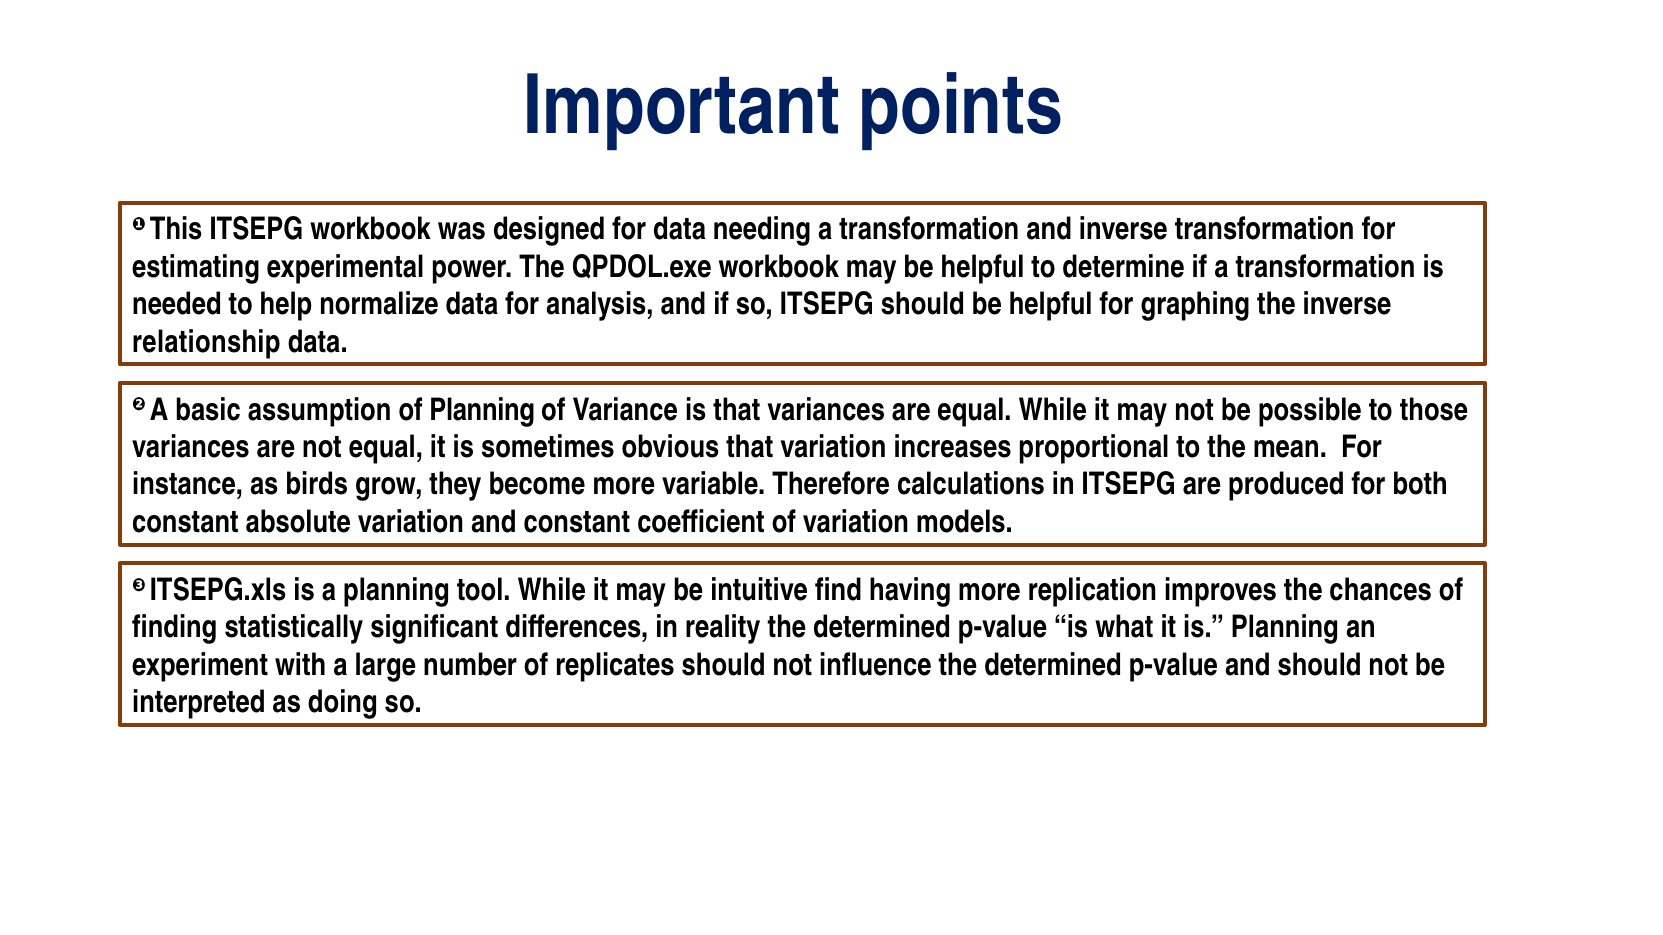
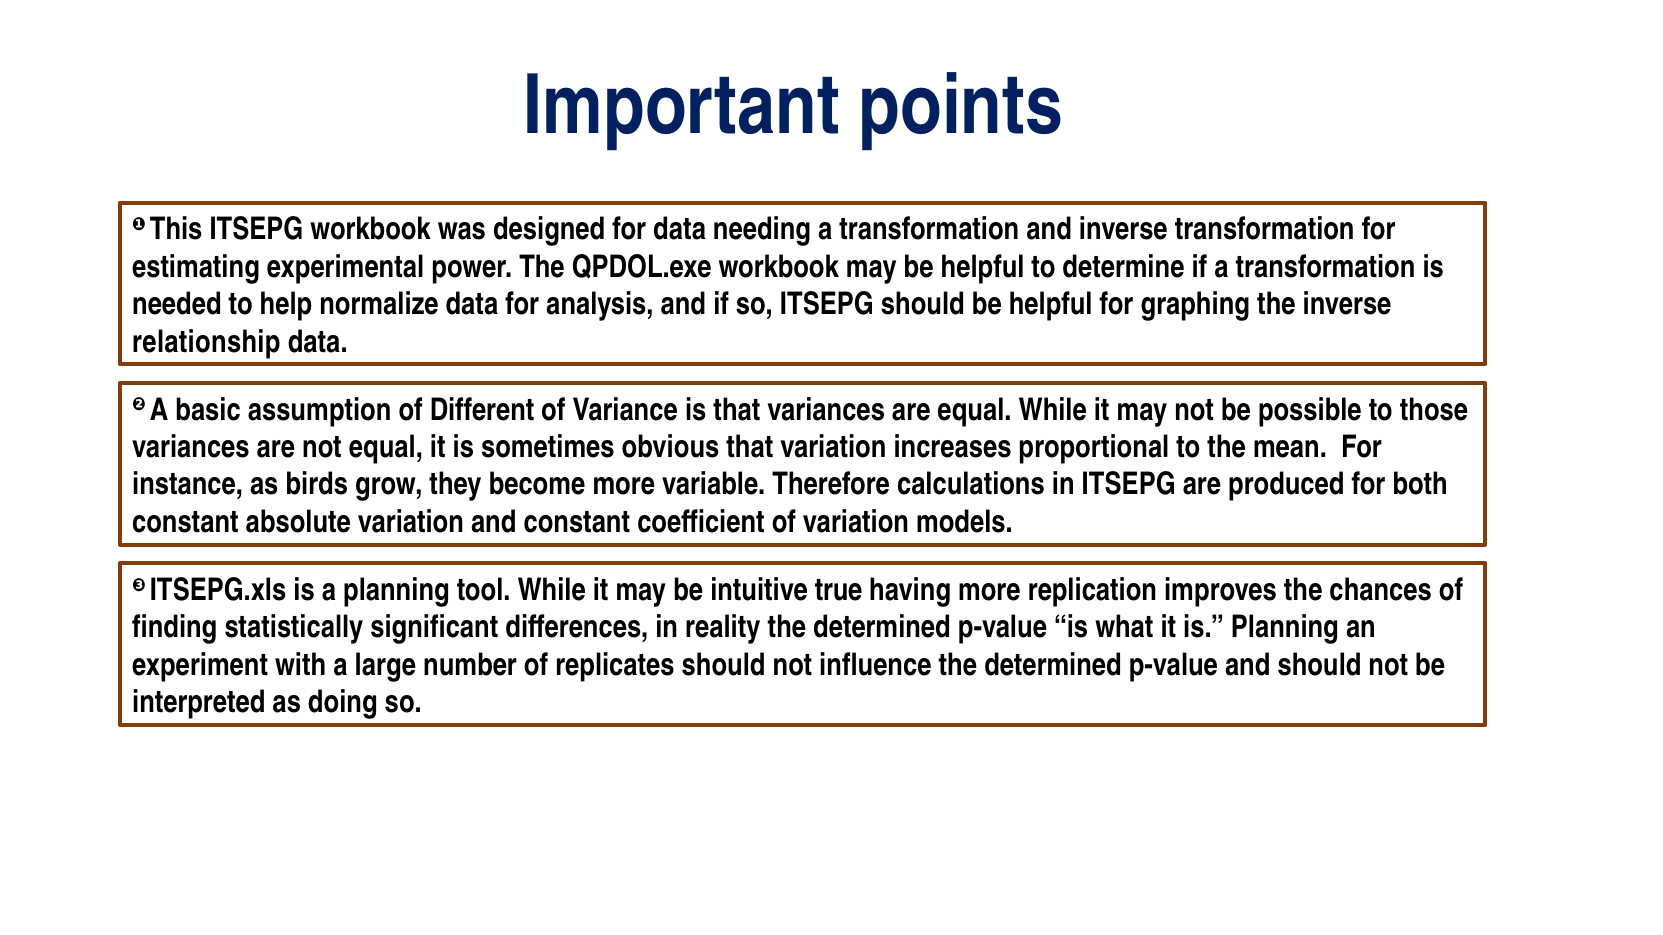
of Planning: Planning -> Different (482, 410)
find: find -> true (839, 590)
